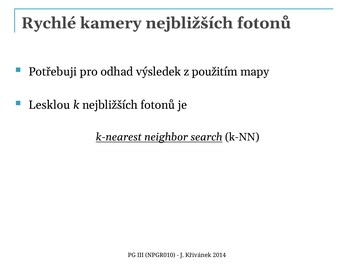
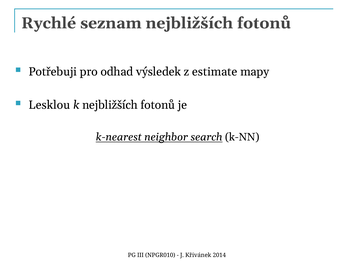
kamery: kamery -> seznam (111, 23)
použitím: použitím -> estimate (215, 72)
